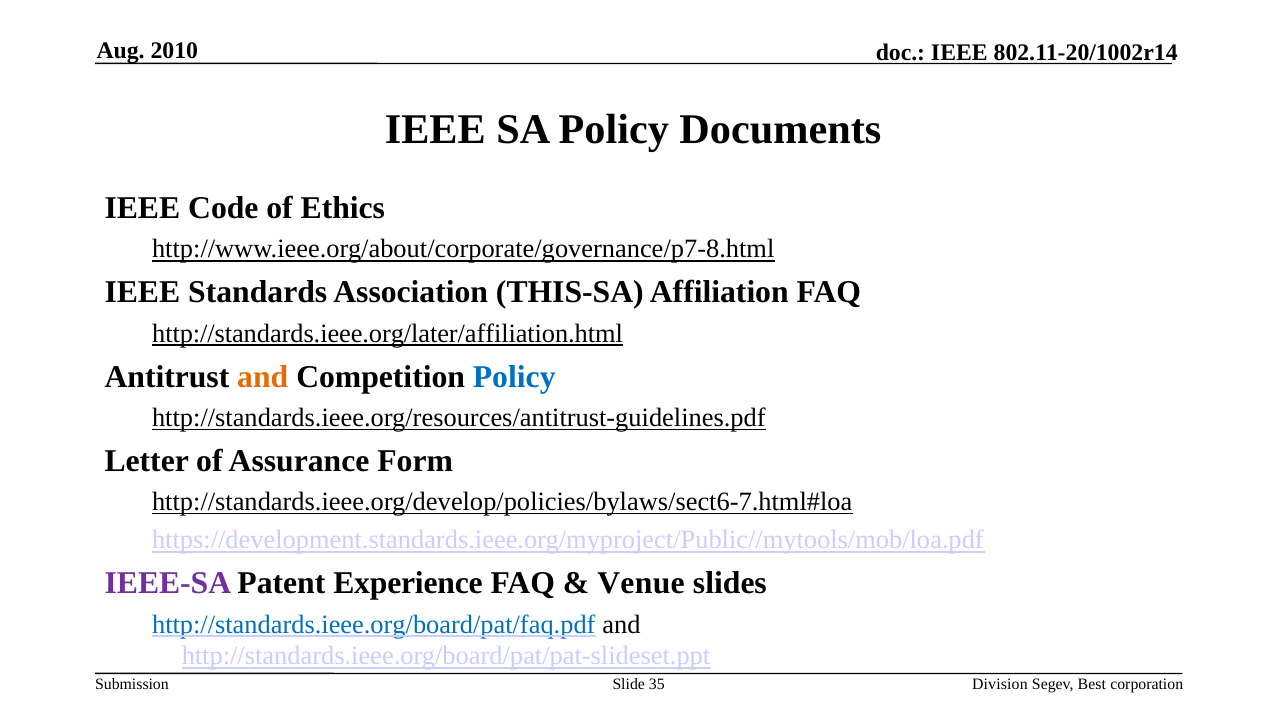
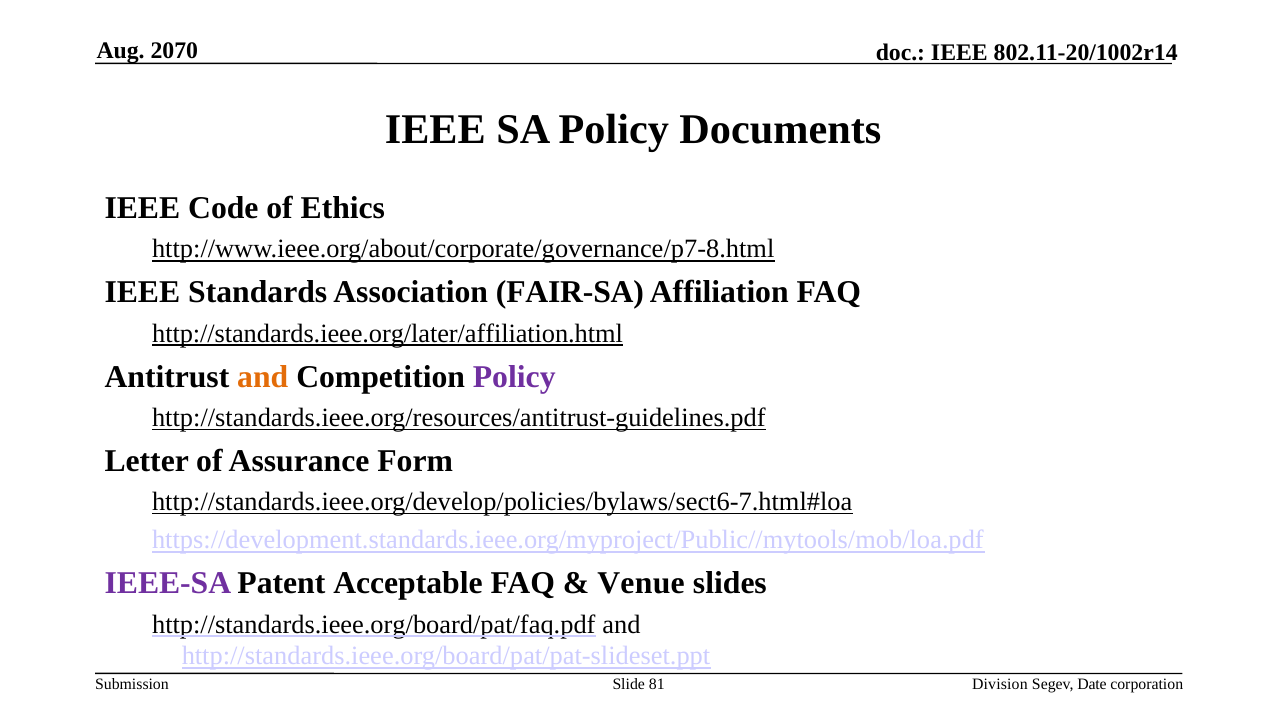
2010: 2010 -> 2070 (174, 50)
THIS-SA: THIS-SA -> FAIR-SA (570, 292)
Policy colour: blue -> purple (514, 376)
Experience: Experience -> Acceptable (408, 583)
http://standards.ieee.org/board/pat/faq.pdf colour: blue -> black (374, 624)
35: 35 -> 81 (657, 684)
Best: Best -> Date (1092, 684)
